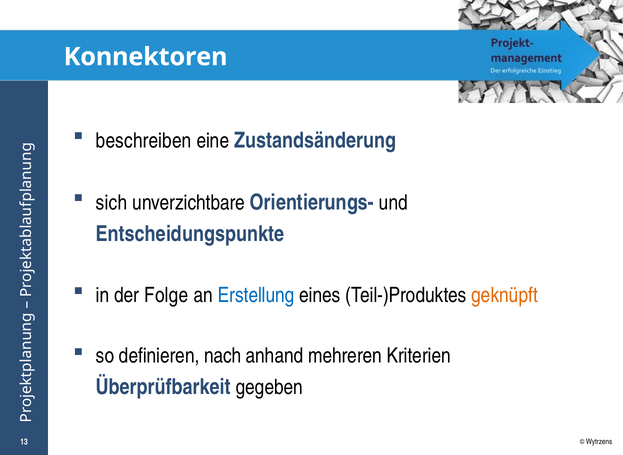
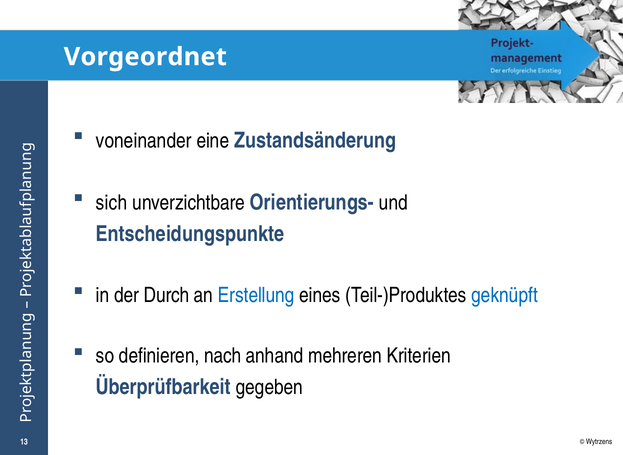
Konnektoren: Konnektoren -> Vorgeordnet (145, 57)
beschreiben: beschreiben -> voneinander (144, 141)
Folge: Folge -> Durch (167, 295)
geknüpft colour: orange -> blue (505, 295)
